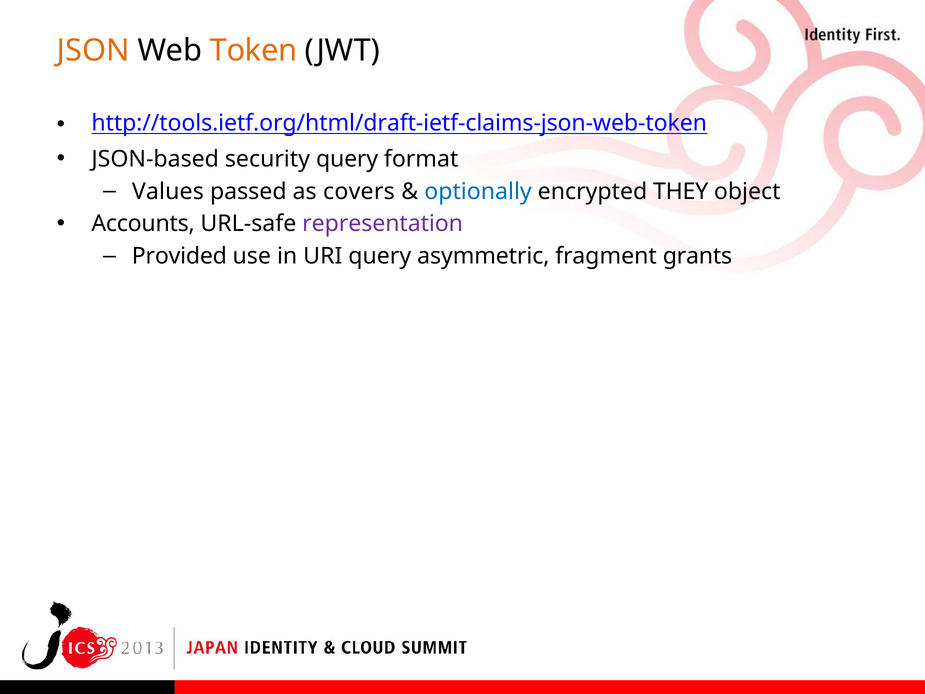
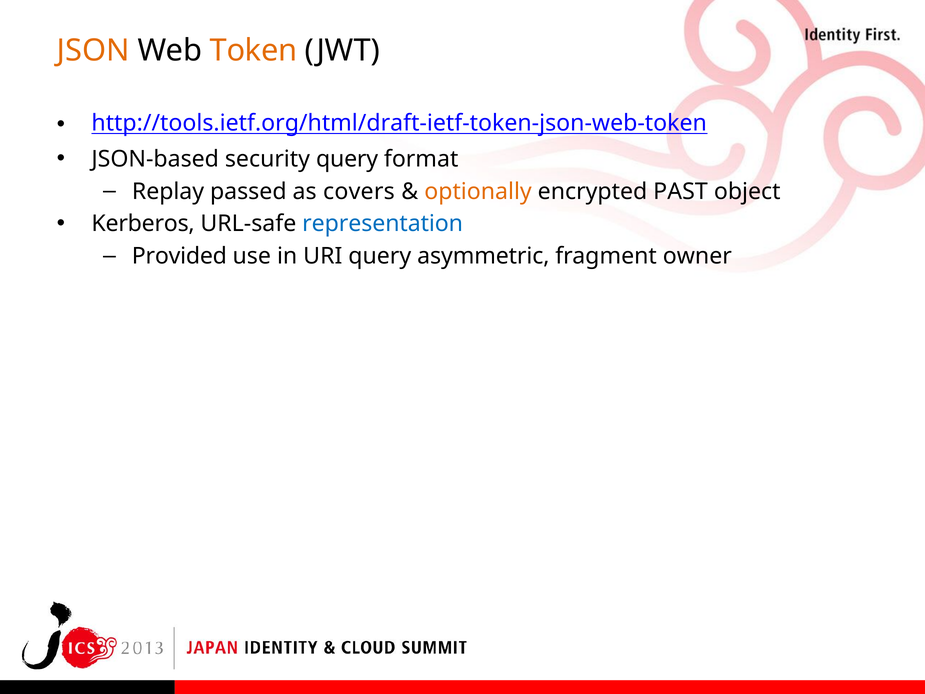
http://tools.ietf.org/html/draft-ietf-claims-json-web-token: http://tools.ietf.org/html/draft-ietf-claims-json-web-token -> http://tools.ietf.org/html/draft-ietf-token-json-web-token (399, 123)
Values: Values -> Replay (168, 191)
optionally colour: blue -> orange (478, 191)
THEY: THEY -> PAST (681, 191)
Accounts: Accounts -> Kerberos (143, 224)
representation colour: purple -> blue (383, 224)
grants: grants -> owner (697, 256)
